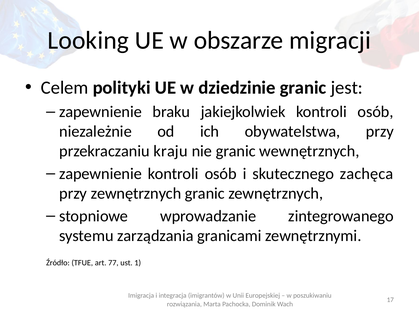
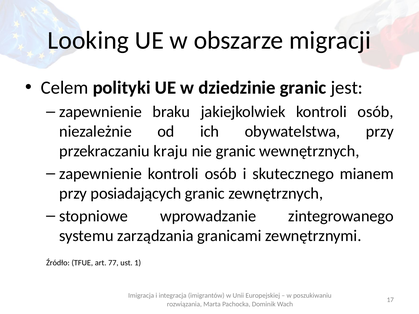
zachęca: zachęca -> mianem (367, 174)
przy zewnętrznych: zewnętrznych -> posiadających (136, 193)
